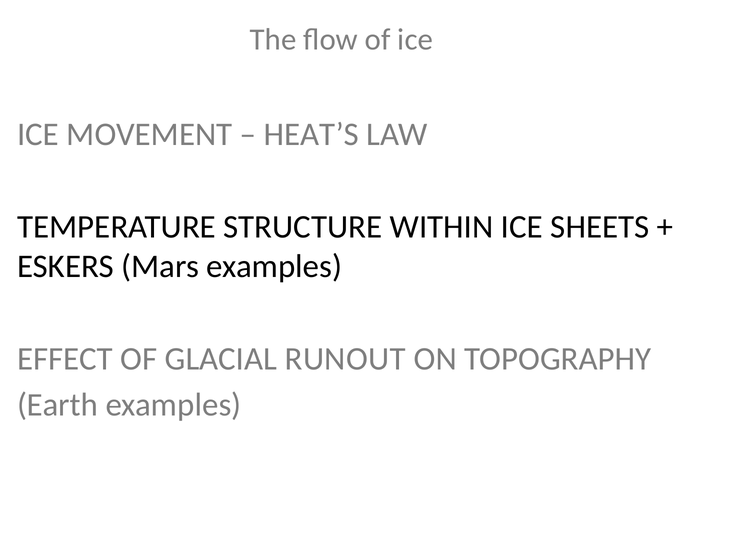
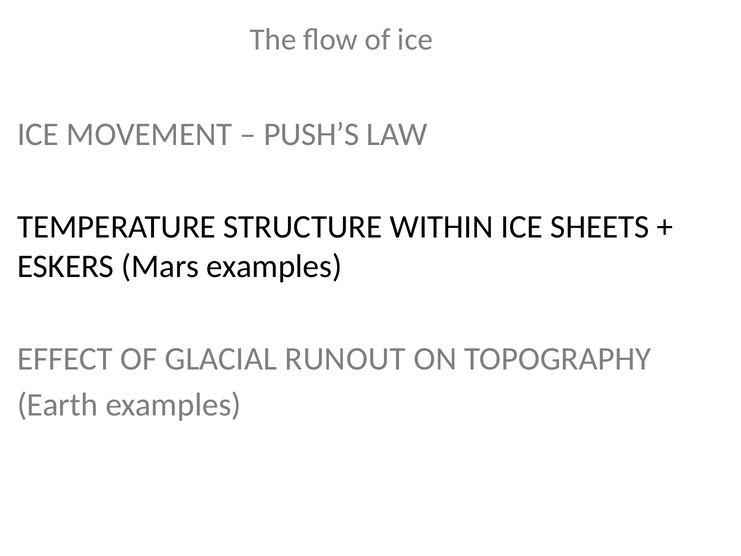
HEAT’S: HEAT’S -> PUSH’S (311, 134)
